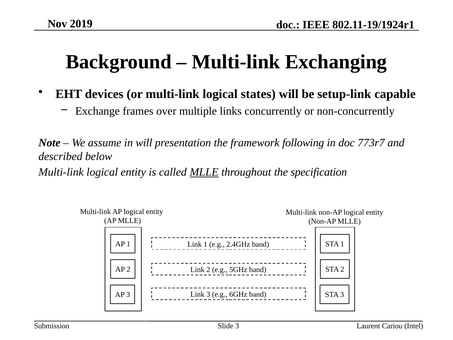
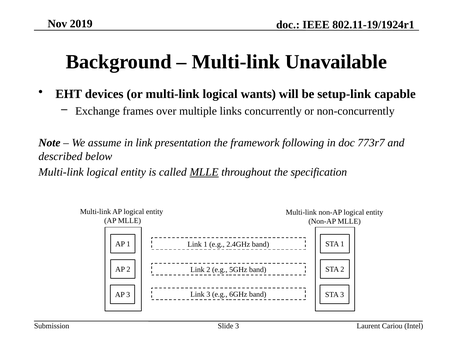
Exchanging: Exchanging -> Unavailable (336, 62)
states: states -> wants (258, 94)
in will: will -> link (144, 143)
